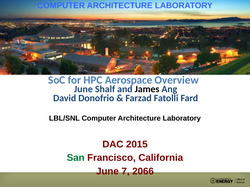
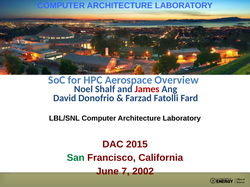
June: June -> Noel (83, 89)
James colour: black -> red (147, 89)
2066: 2066 -> 2002 (143, 172)
